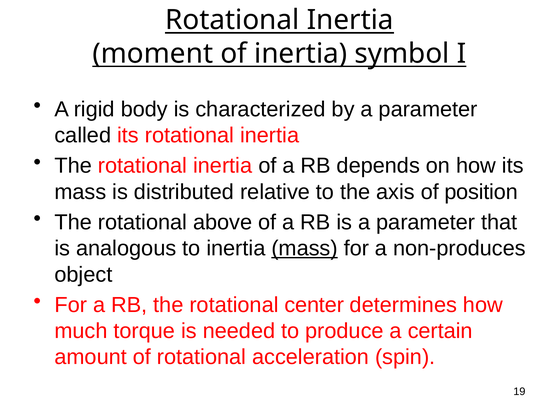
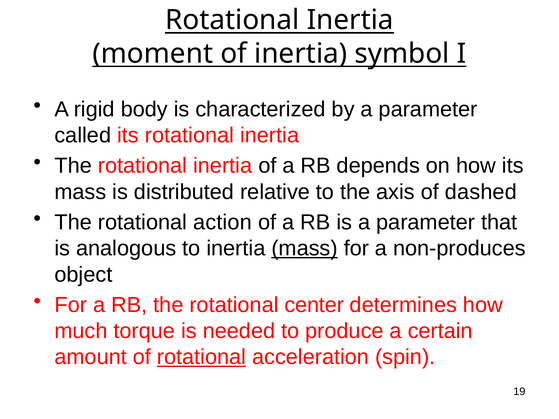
position: position -> dashed (481, 192)
above: above -> action (223, 222)
rotational underline: none -> present (202, 357)
